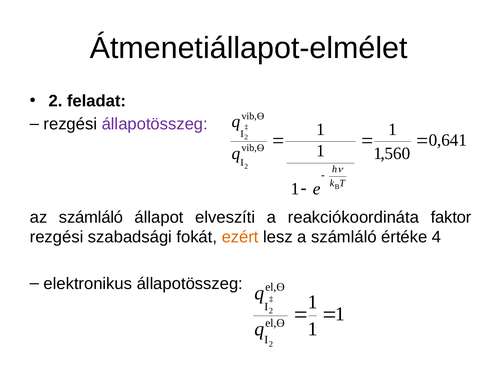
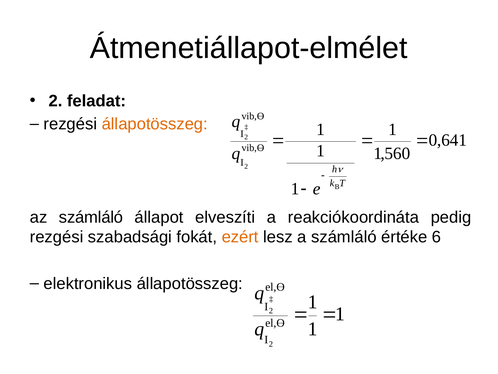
állapotösszeg colour: purple -> orange (155, 124)
faktor: faktor -> pedig (451, 217)
4: 4 -> 6 (437, 237)
